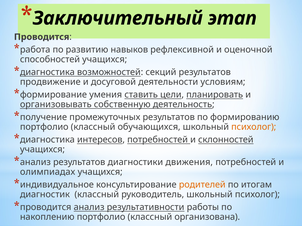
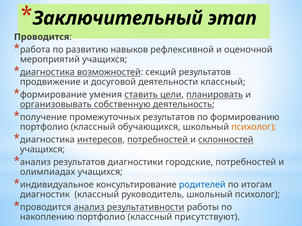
способностей: способностей -> мероприятий (50, 60)
деятельности условиям: условиям -> классный (223, 82)
движения: движения -> городские (189, 163)
родителей colour: orange -> blue (202, 185)
организована: организована -> присутствуют (207, 217)
